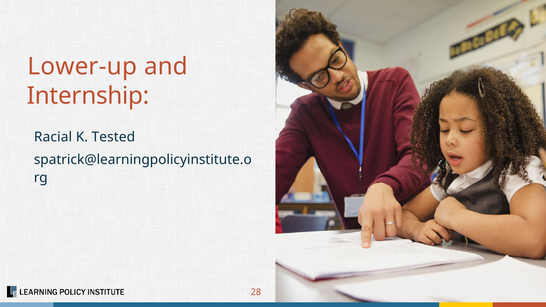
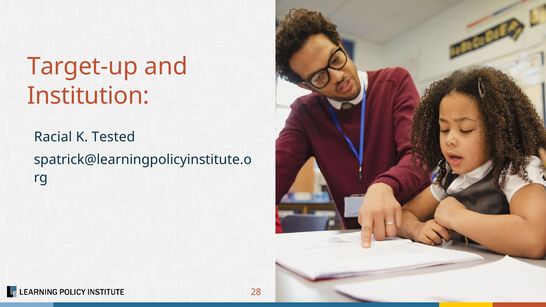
Lower-up: Lower-up -> Target-up (82, 67)
Internship: Internship -> Institution (88, 96)
